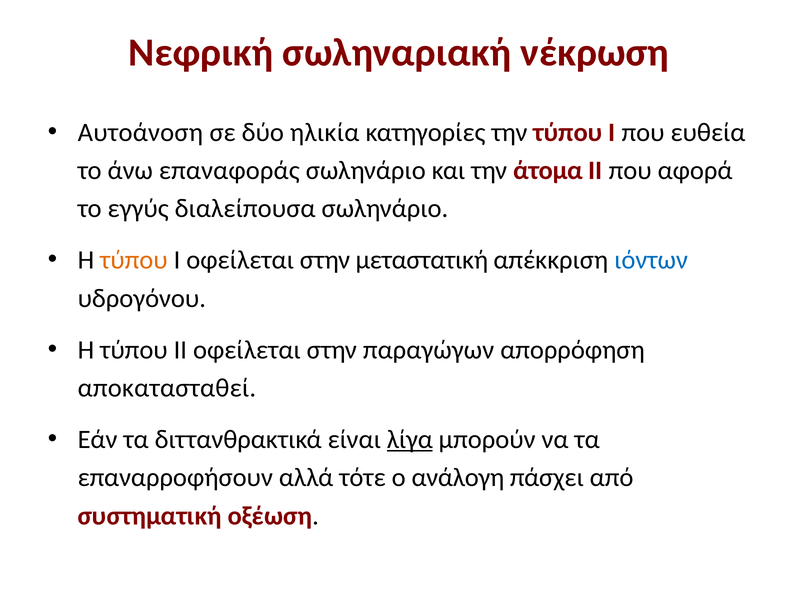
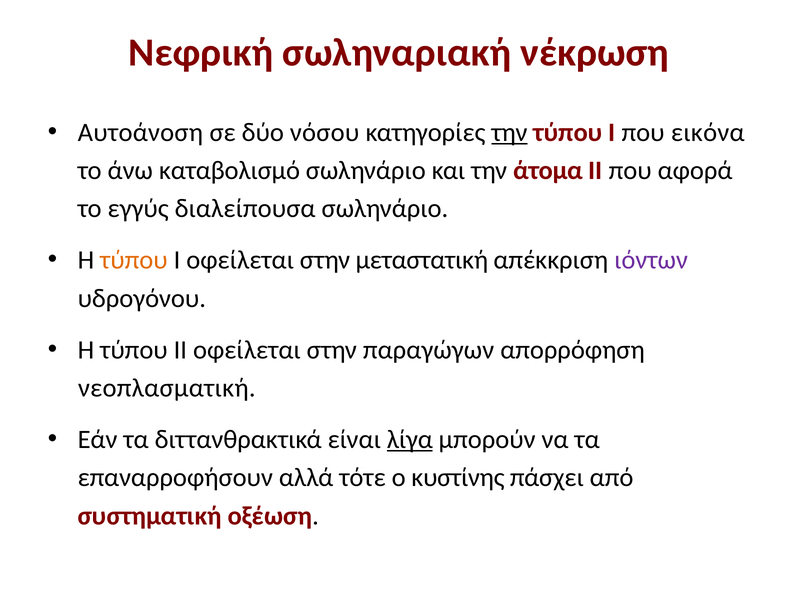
ηλικία: ηλικία -> νόσου (325, 132)
την underline: none -> present (509, 132)
ευθεία: ευθεία -> εικόνα (708, 132)
επαναφοράς: επαναφοράς -> καταβολισμό (229, 170)
ιόντων colour: blue -> purple (651, 260)
αποκατασταθεί: αποκατασταθεί -> νεοπλασματική (167, 388)
ανάλογη: ανάλογη -> κυστίνης (458, 478)
